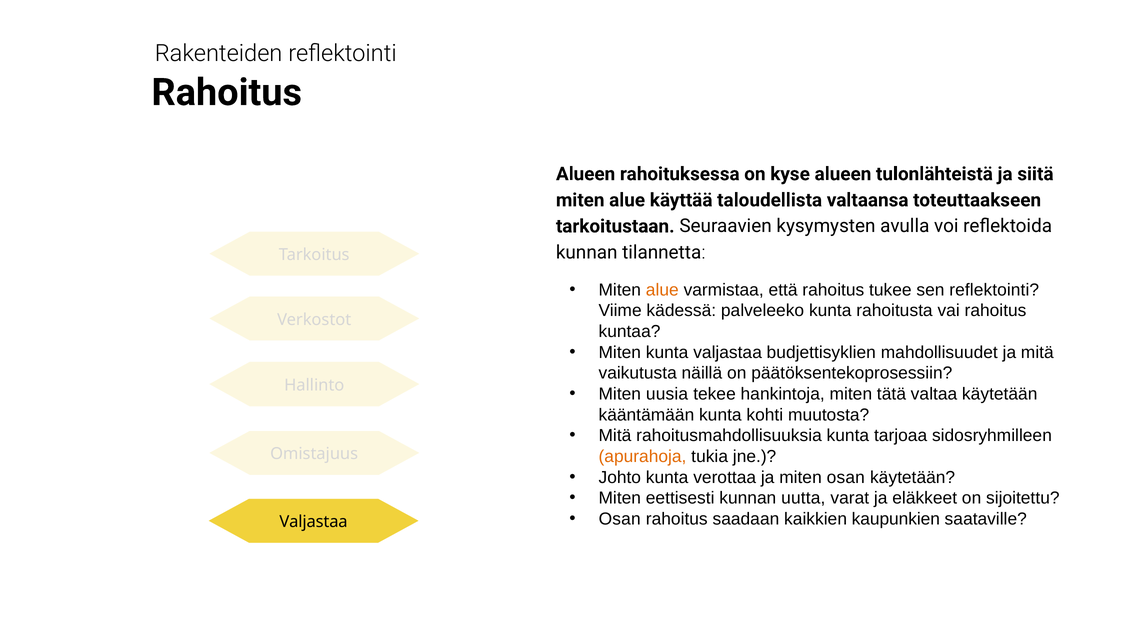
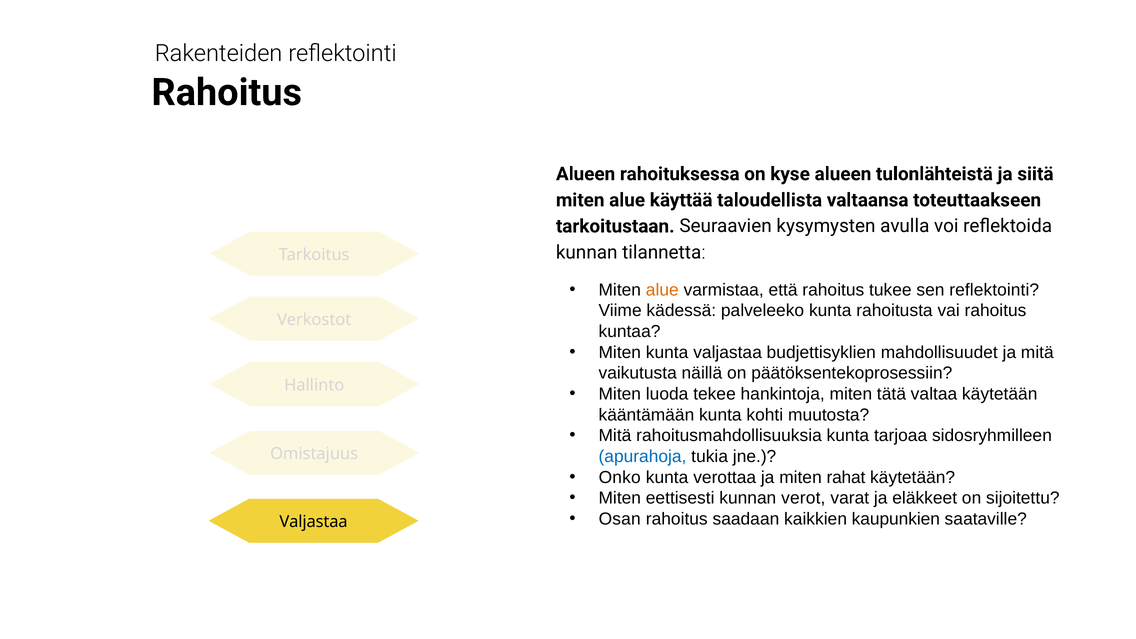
uusia: uusia -> luoda (667, 394)
apurahoja colour: orange -> blue (642, 457)
Johto: Johto -> Onko (620, 477)
miten osan: osan -> rahat (846, 477)
uutta: uutta -> verot (803, 498)
